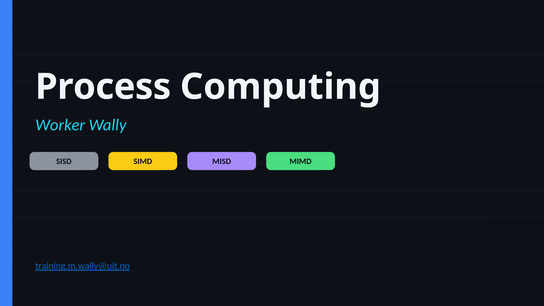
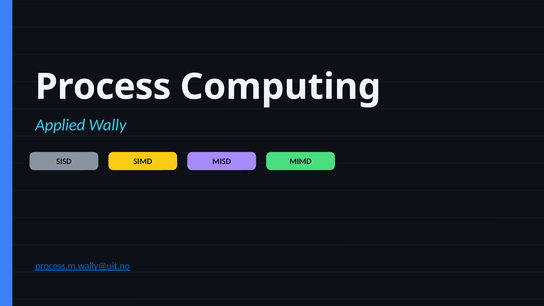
Worker: Worker -> Applied (60, 125)
training.m.wally@uit.no: training.m.wally@uit.no -> process.m.wally@uit.no (83, 266)
